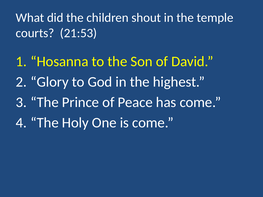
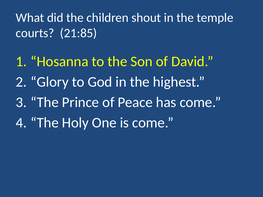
21:53: 21:53 -> 21:85 (79, 33)
